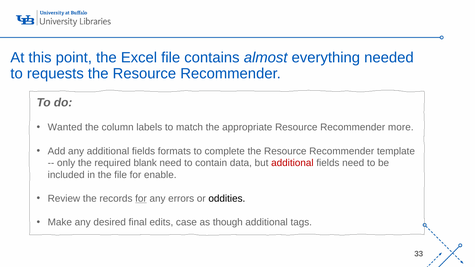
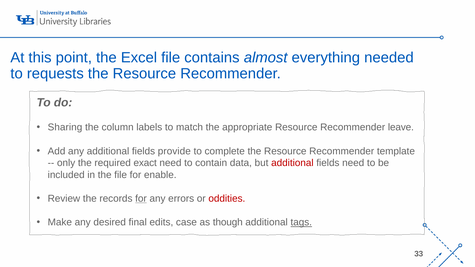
Wanted: Wanted -> Sharing (65, 127)
more: more -> leave (401, 127)
formats: formats -> provide (174, 151)
blank: blank -> exact (145, 163)
oddities colour: black -> red (227, 199)
tags underline: none -> present (301, 222)
